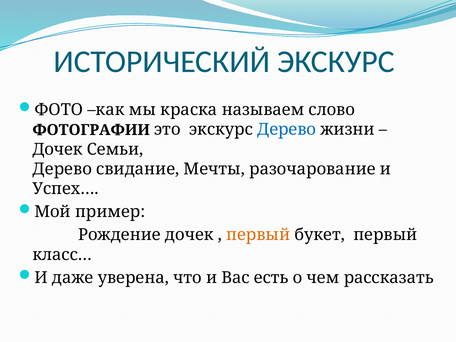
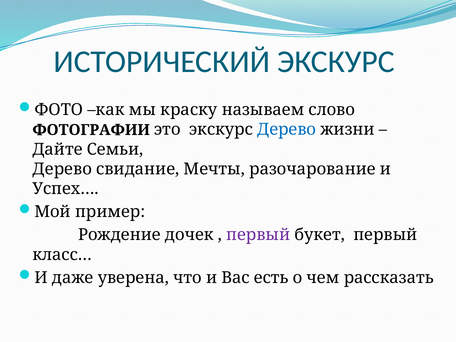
краска: краска -> краску (189, 110)
Дочек: Дочек -> Дайте (57, 149)
первый colour: orange -> purple (258, 235)
